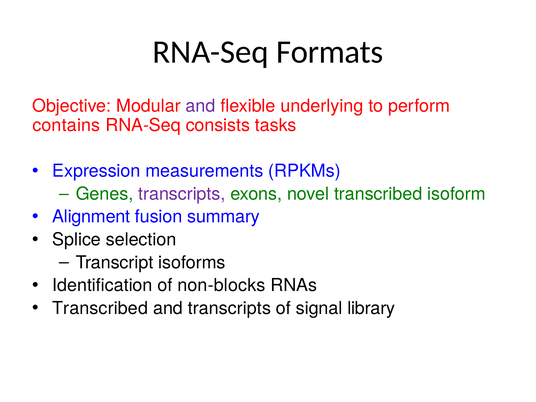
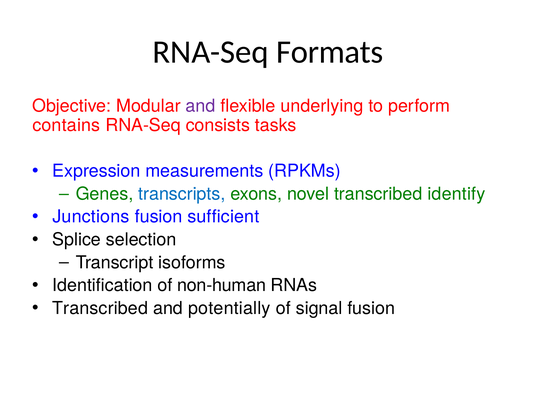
transcripts colour: purple -> blue (182, 194)
isoform: isoform -> identify (456, 194)
Alignment: Alignment -> Junctions (91, 217)
summary: summary -> sufficient (223, 217)
non-blocks: non-blocks -> non-human (222, 285)
and transcripts: transcripts -> potentially (229, 308)
signal library: library -> fusion (371, 308)
